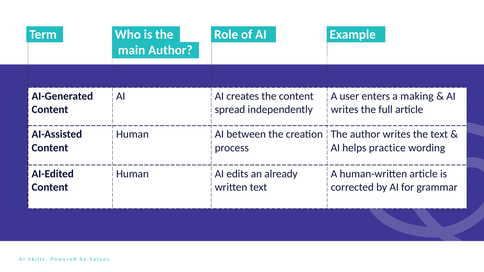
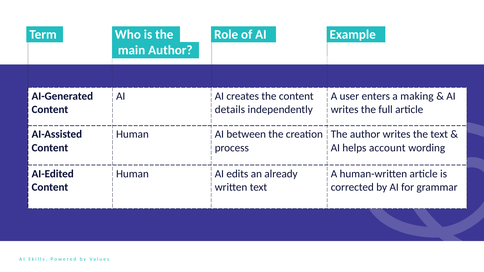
spread: spread -> details (230, 110)
practice: practice -> account (387, 148)
